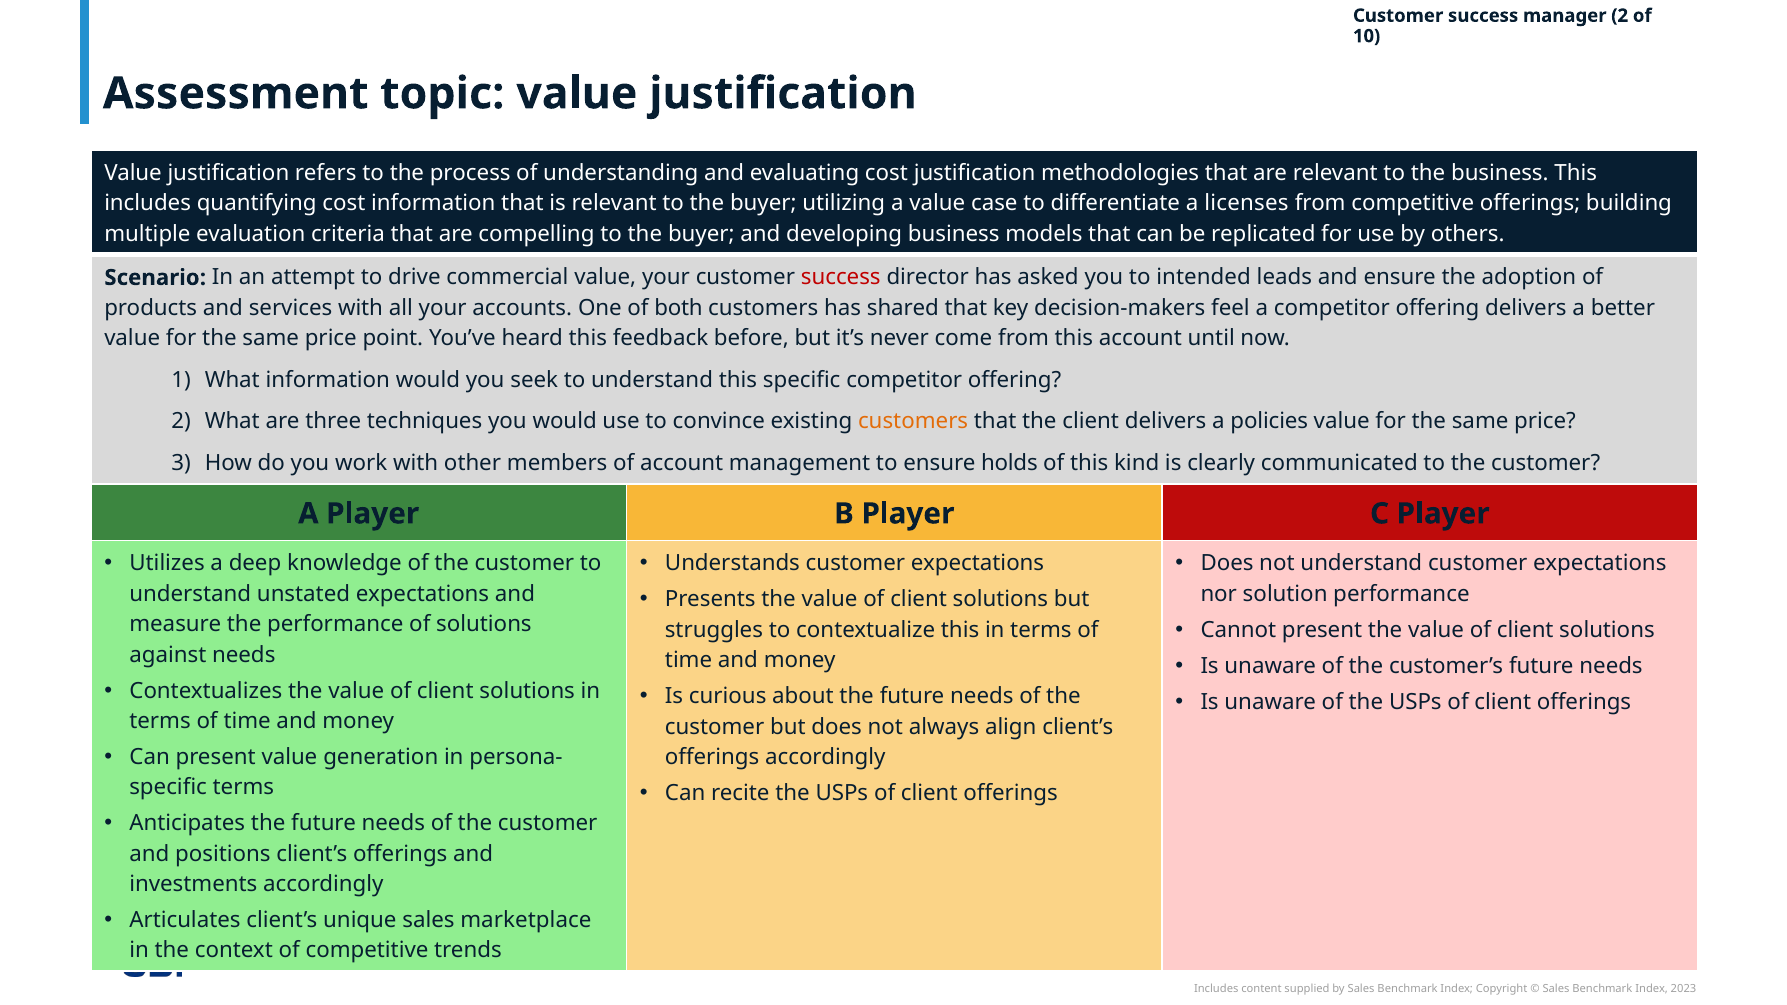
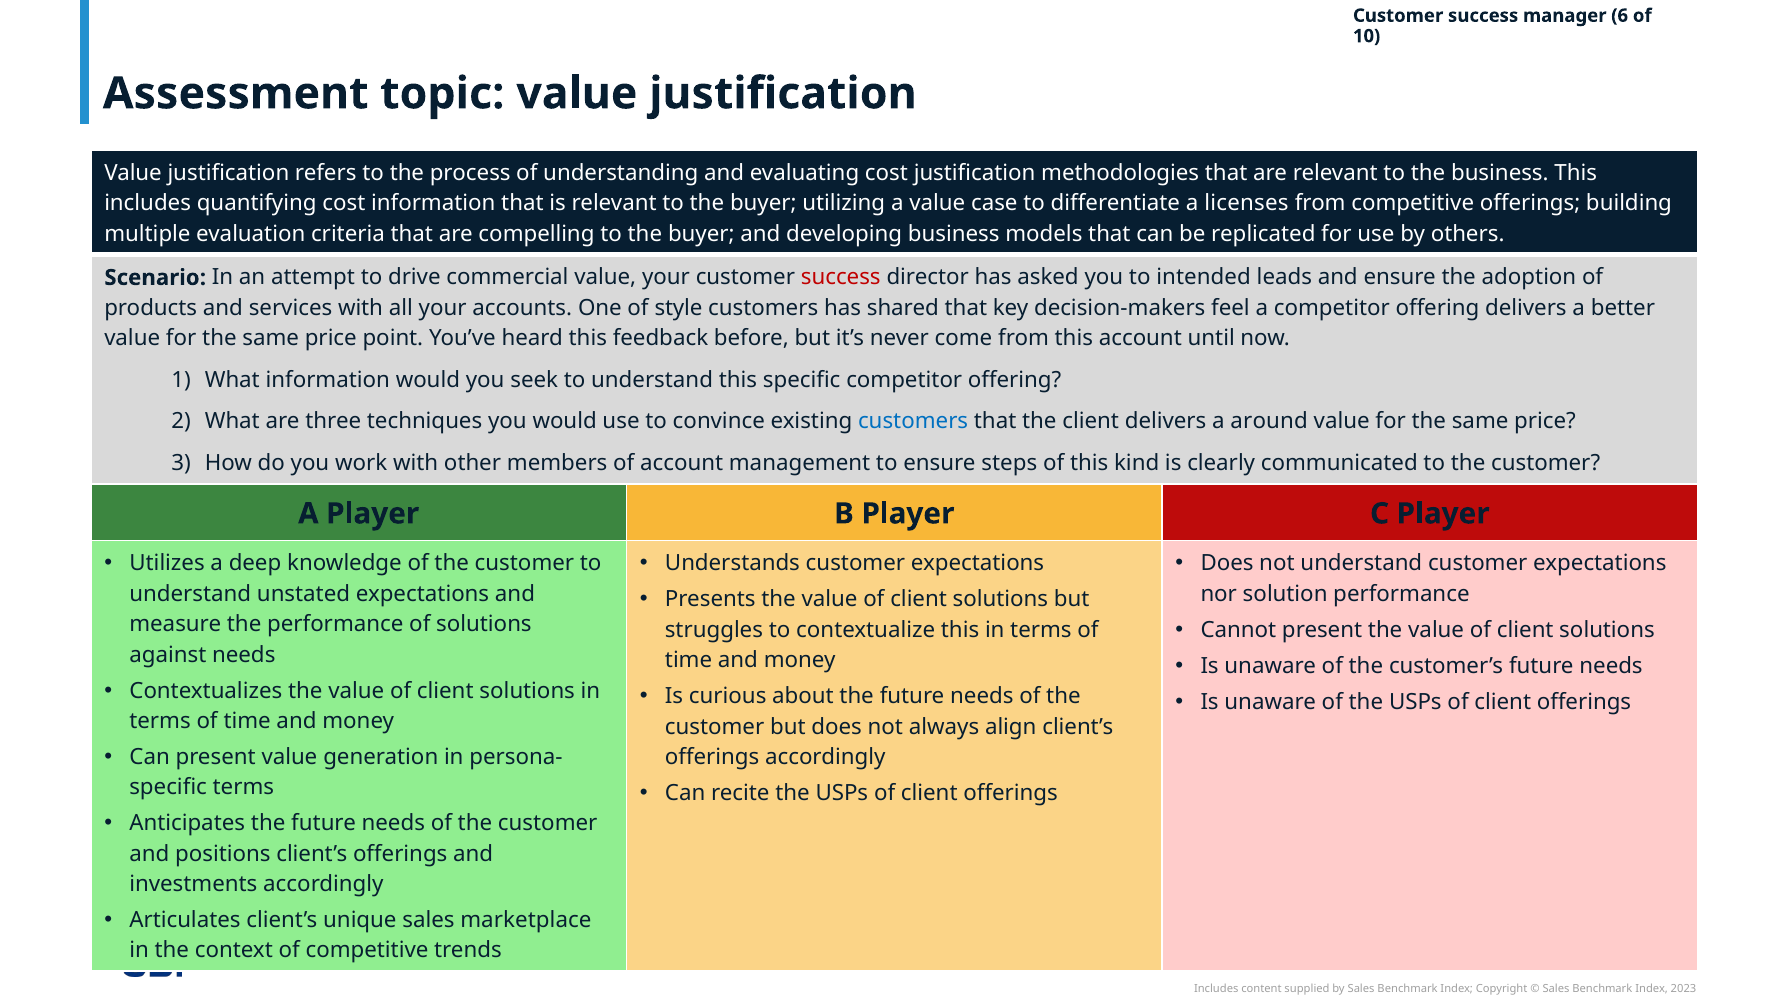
manager 2: 2 -> 6 (1620, 16)
both: both -> style (678, 308)
customers colour: orange -> blue (913, 422)
policies: policies -> around (1269, 422)
holds: holds -> steps (1009, 463)
